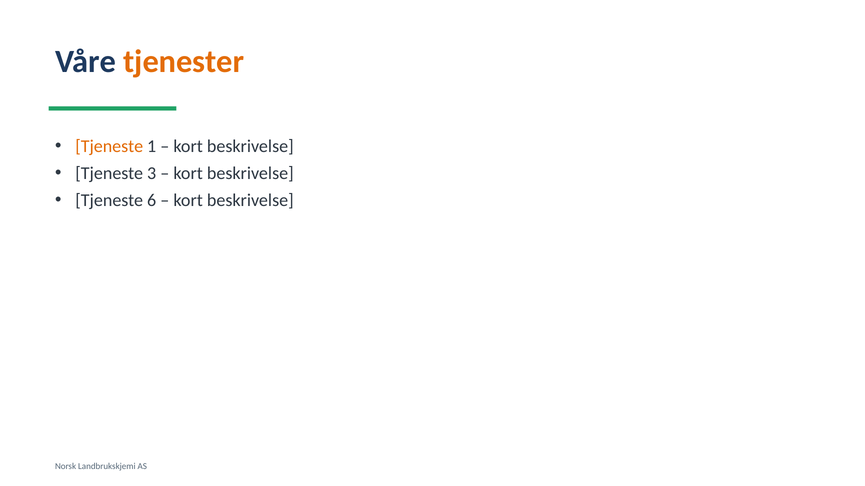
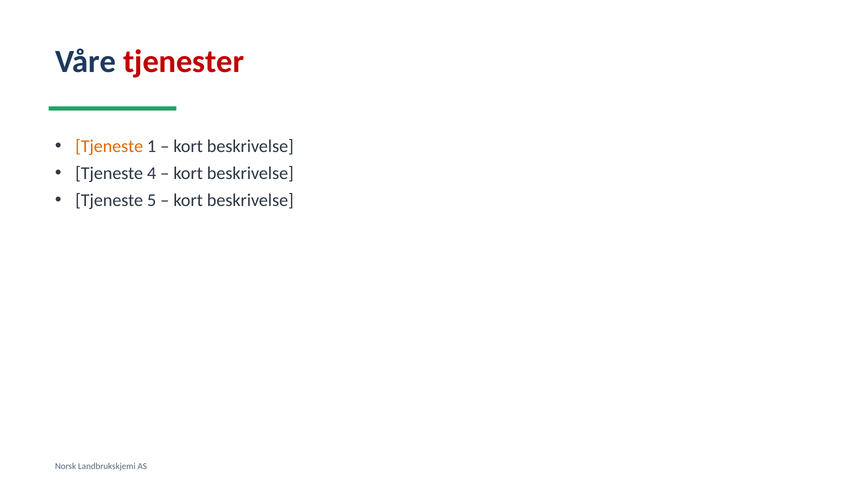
tjenester colour: orange -> red (184, 62)
3: 3 -> 4 (152, 174)
6: 6 -> 5 (152, 201)
